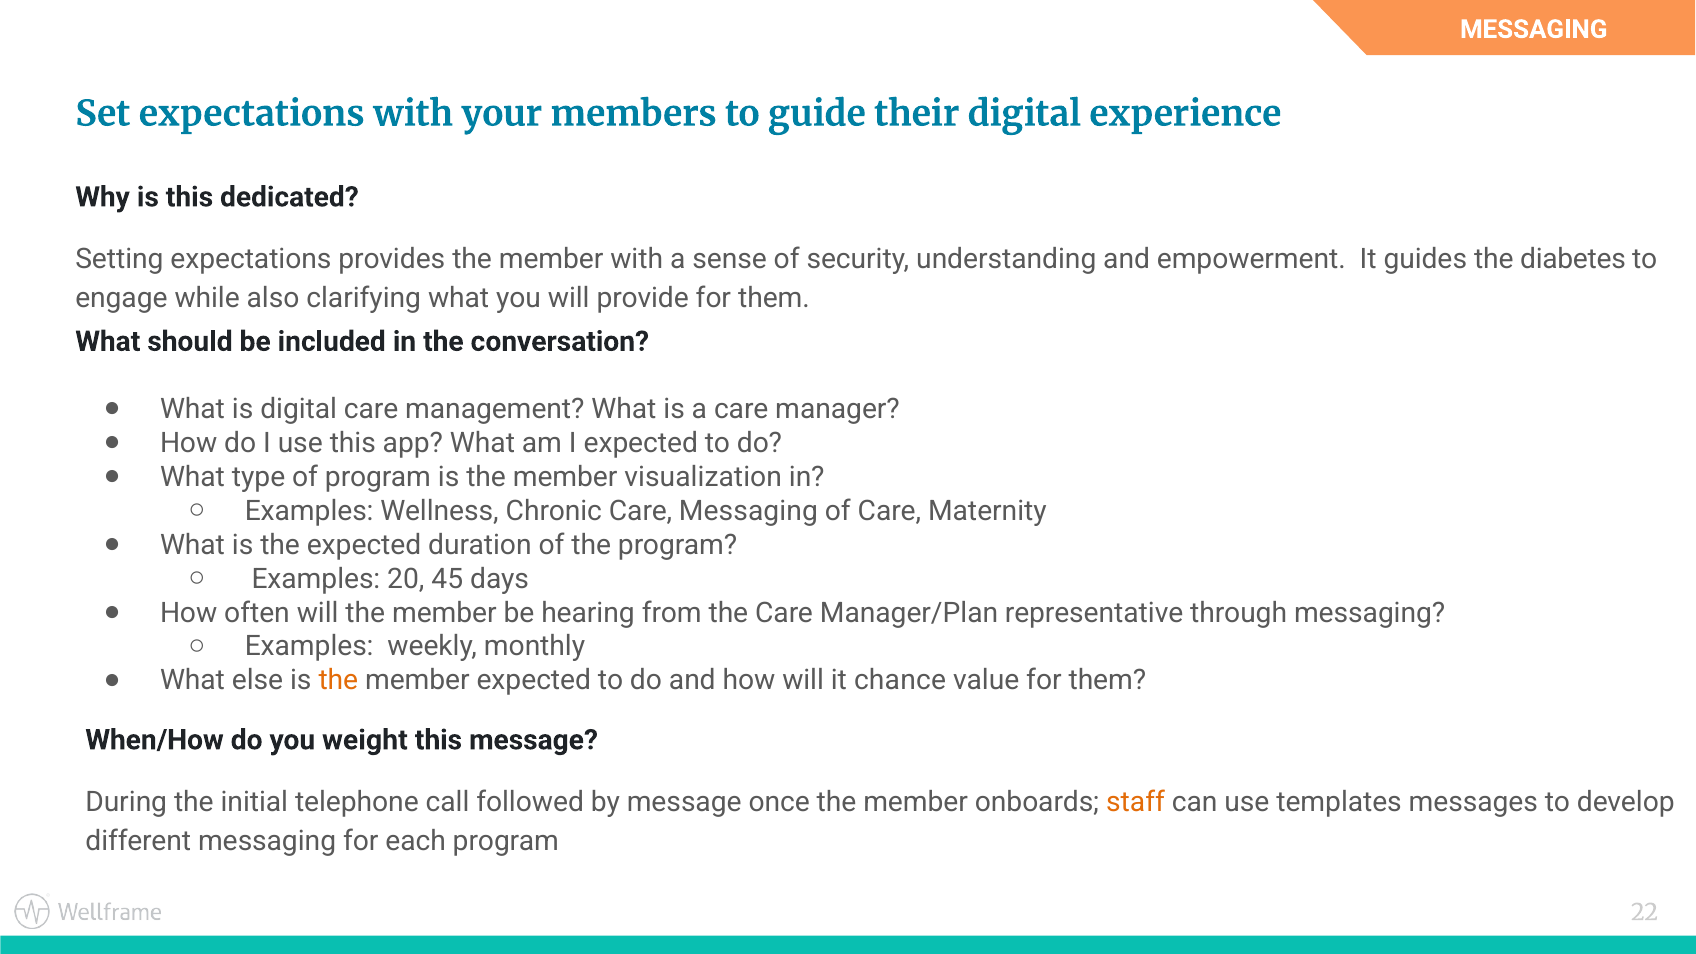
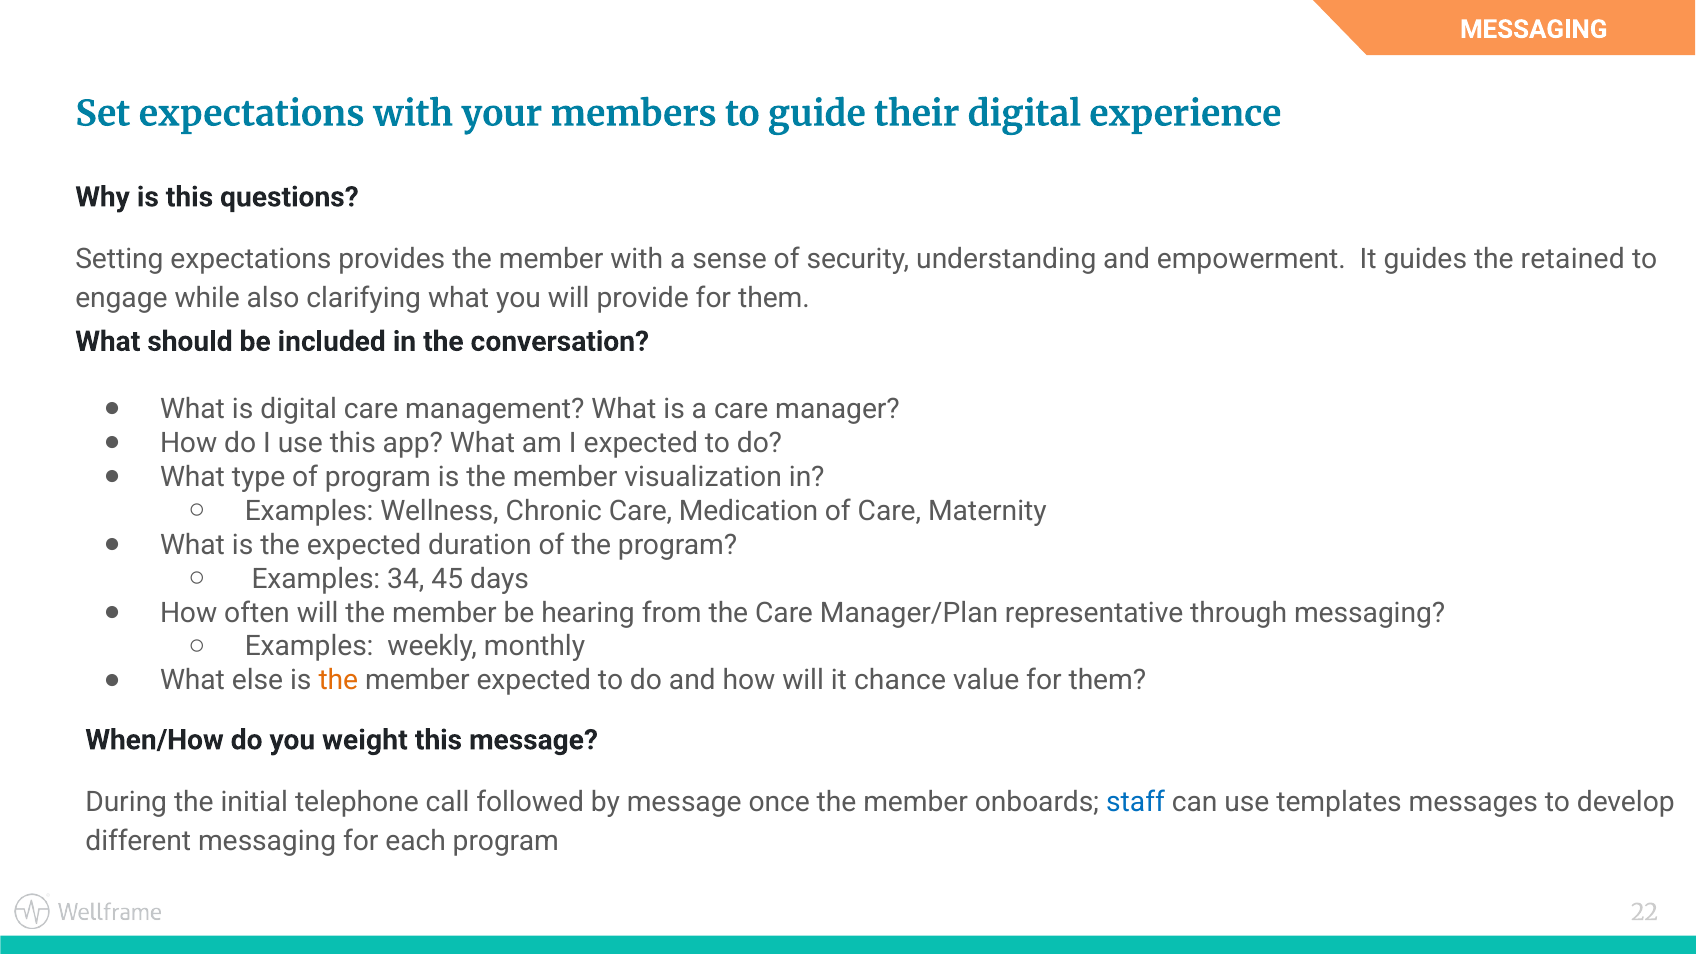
dedicated: dedicated -> questions (289, 197)
diabetes: diabetes -> retained (1573, 260)
Care Messaging: Messaging -> Medication (748, 511)
20: 20 -> 34 (406, 579)
staff colour: orange -> blue (1136, 802)
